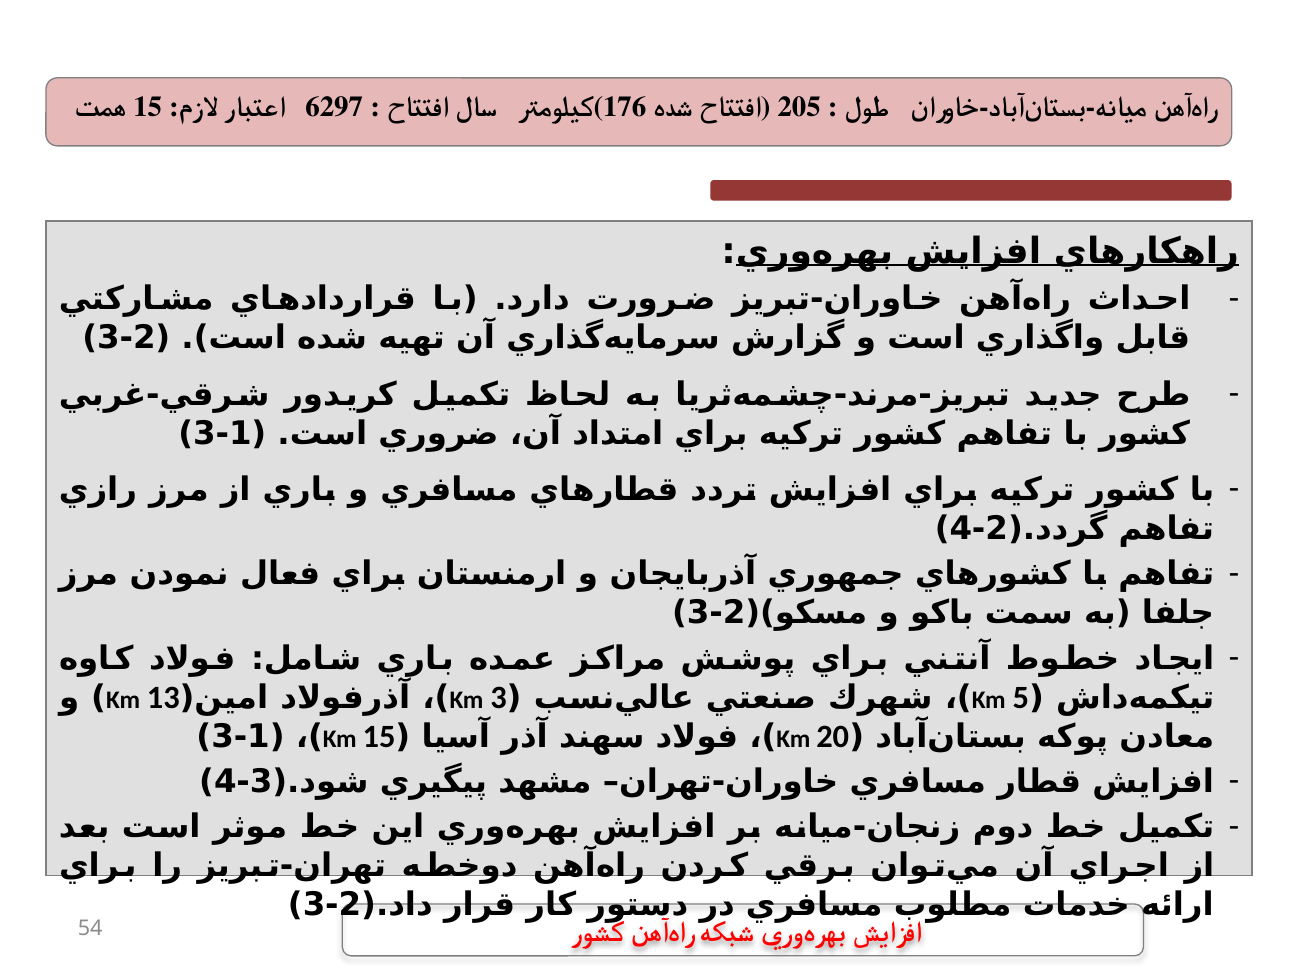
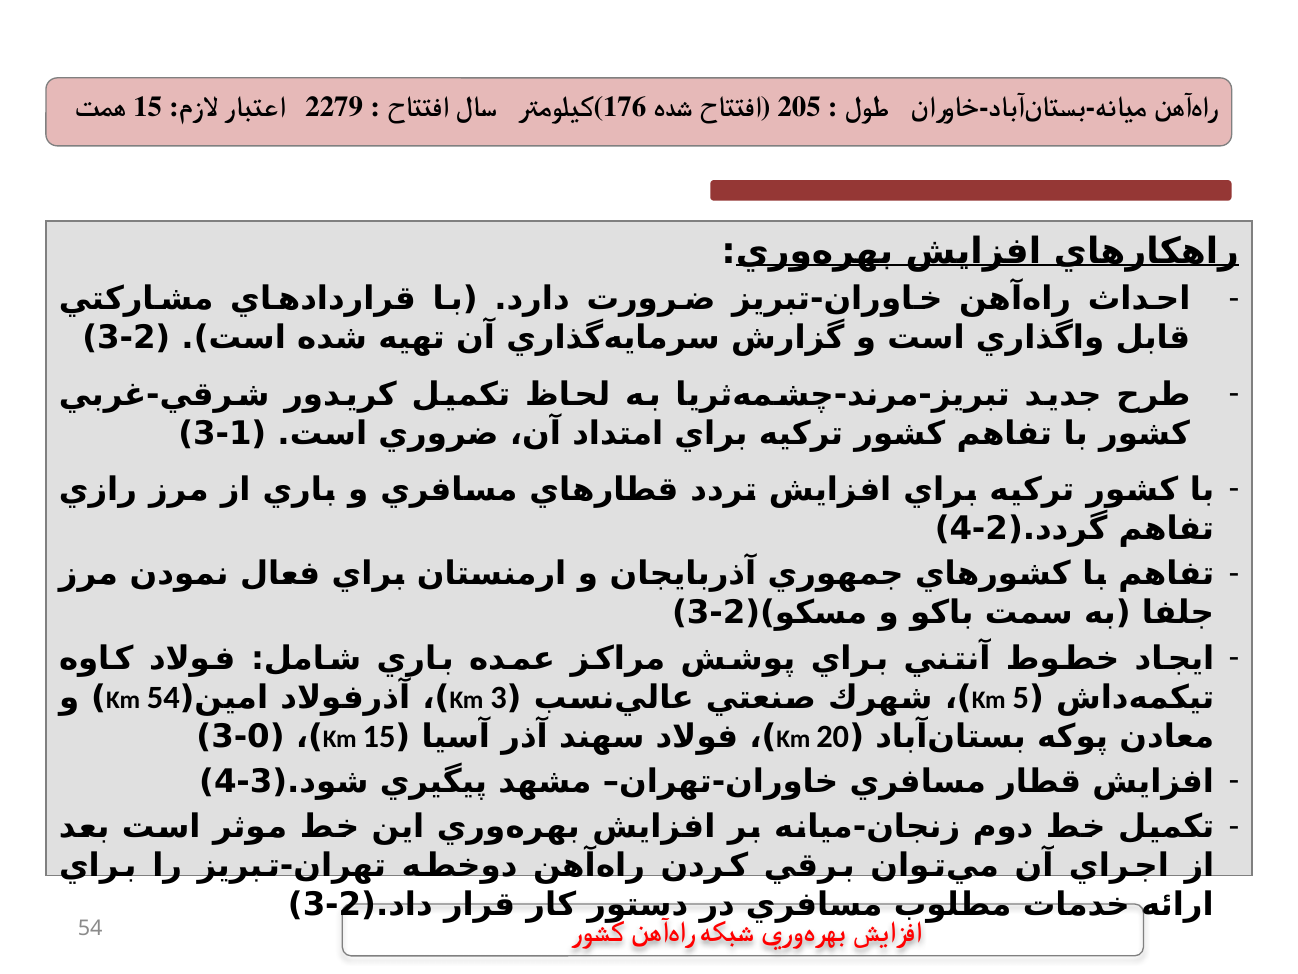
6297: 6297 -> 2279 (334, 107)
Km 13: 13 -> 54 (163, 697)
3-1: 3-1 -> 3-0 (241, 736)
